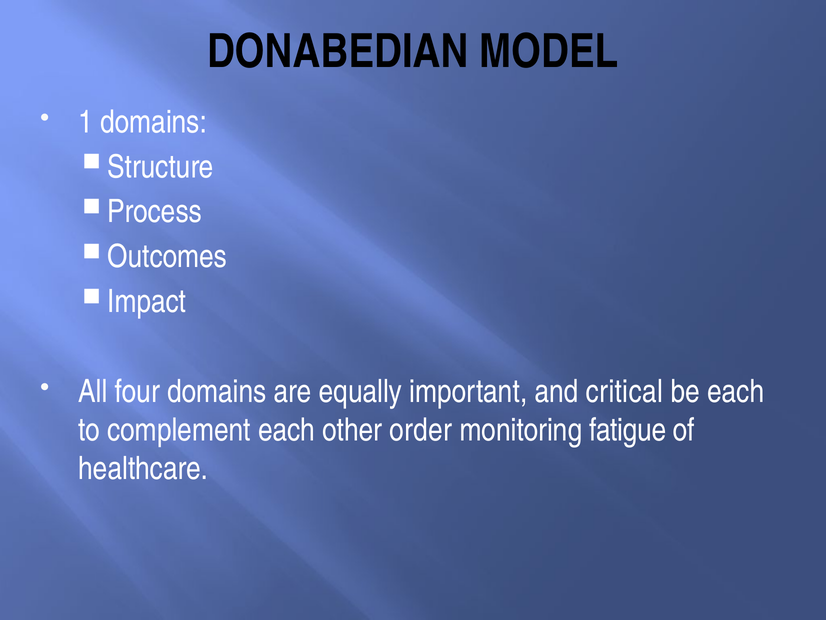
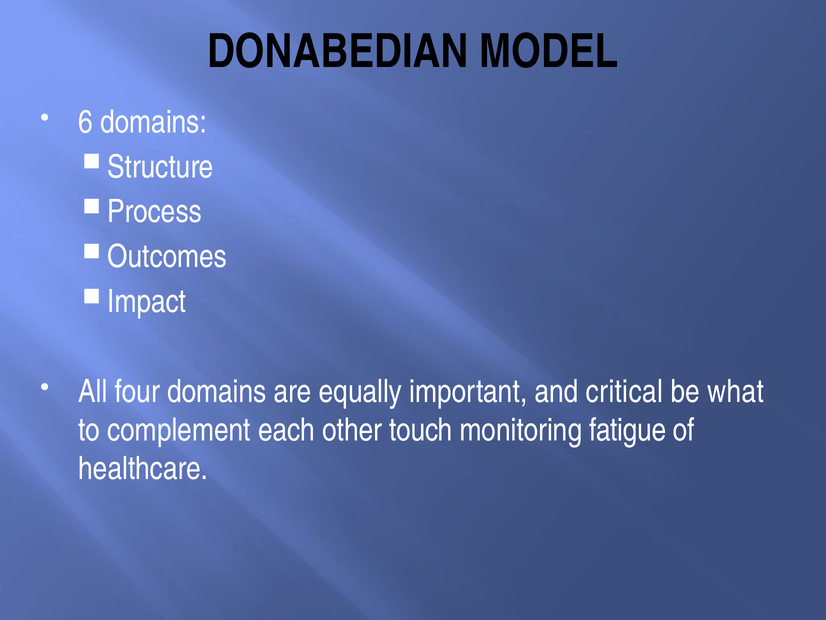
1: 1 -> 6 (86, 122)
be each: each -> what (736, 391)
order: order -> touch (421, 430)
